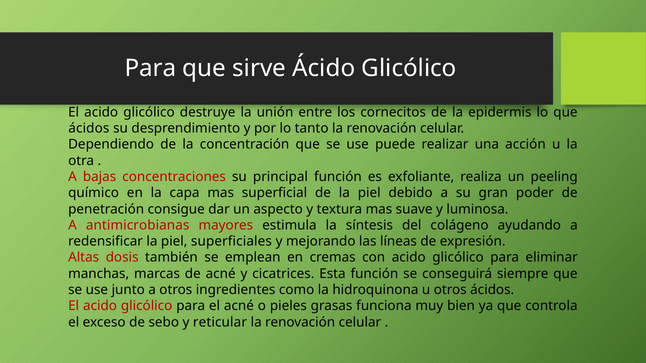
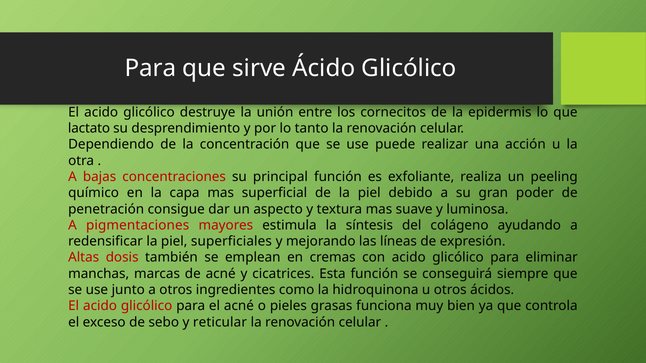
ácidos: ácidos -> lactato (89, 129)
antimicrobianas: antimicrobianas -> pigmentaciones (138, 225)
